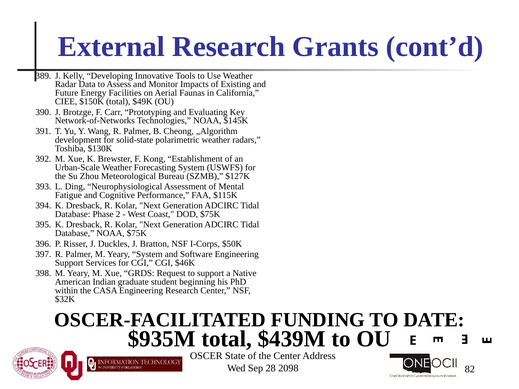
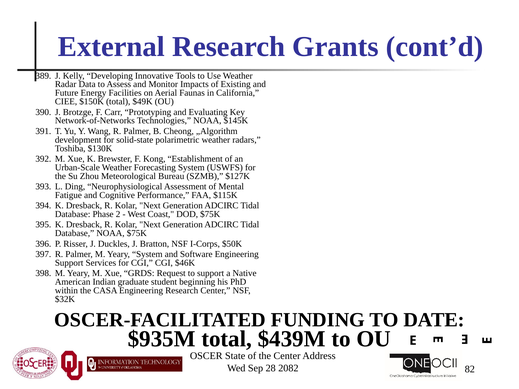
2098: 2098 -> 2082 (288, 368)
